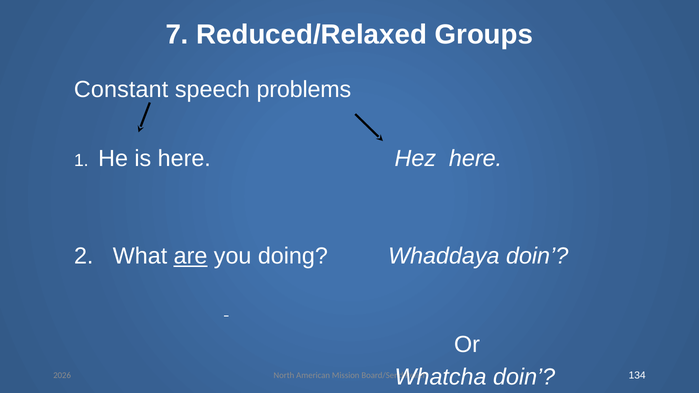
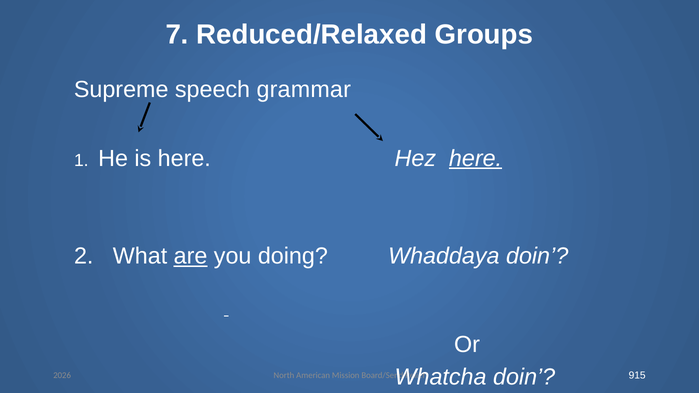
Constant: Constant -> Supreme (121, 89)
problems: problems -> grammar (304, 89)
here underline: none -> present (476, 158)
134: 134 -> 915 (637, 376)
